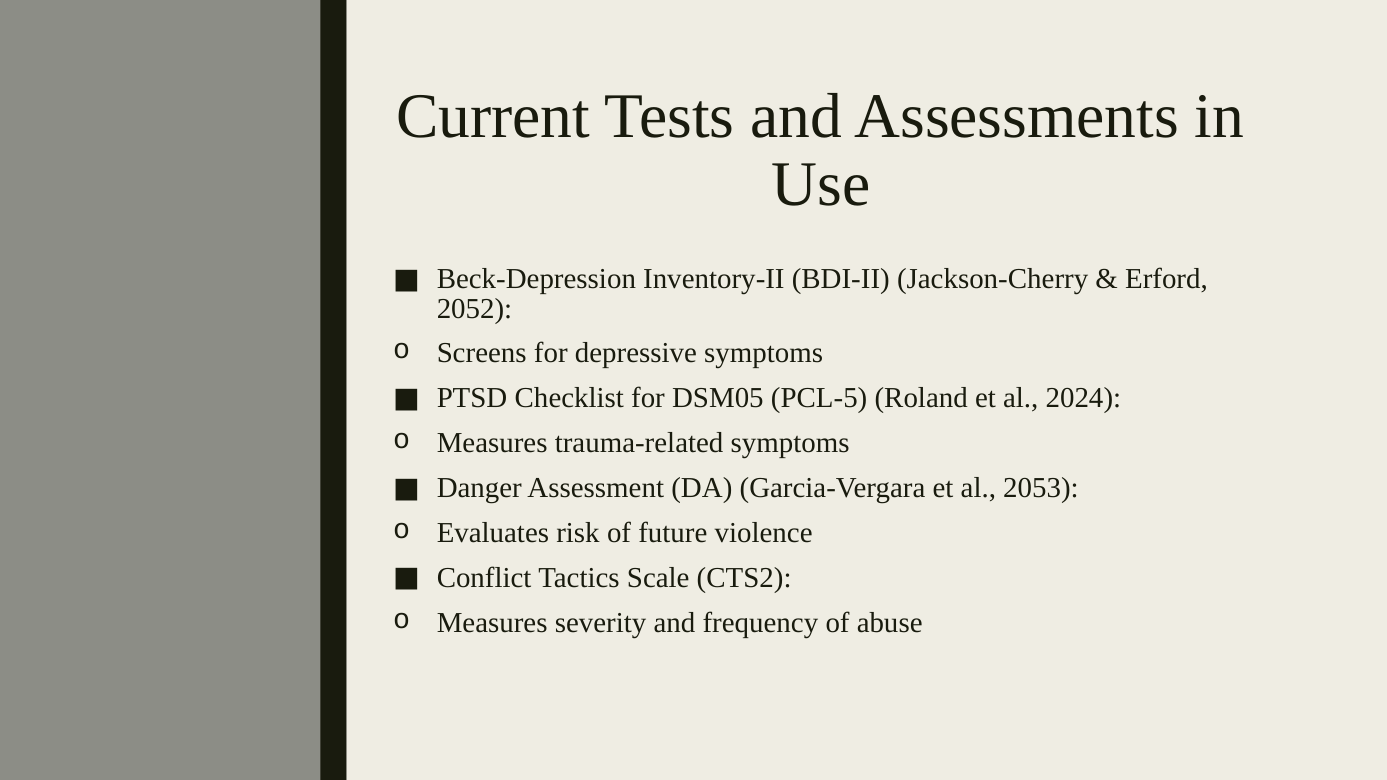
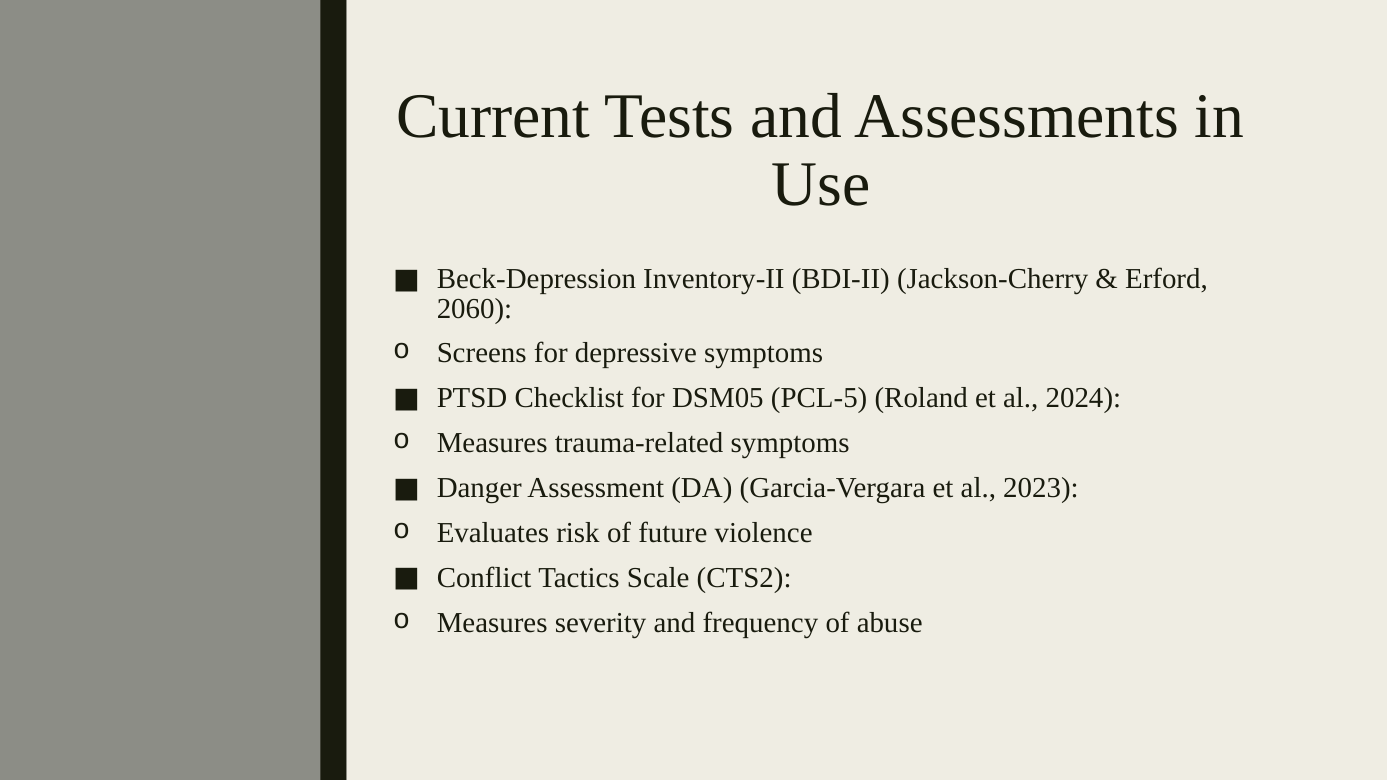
2052: 2052 -> 2060 (474, 309)
2053: 2053 -> 2023 (1041, 488)
